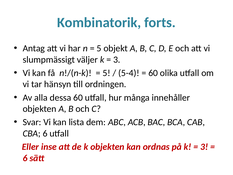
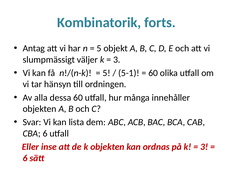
5-4: 5-4 -> 5-1 (129, 73)
